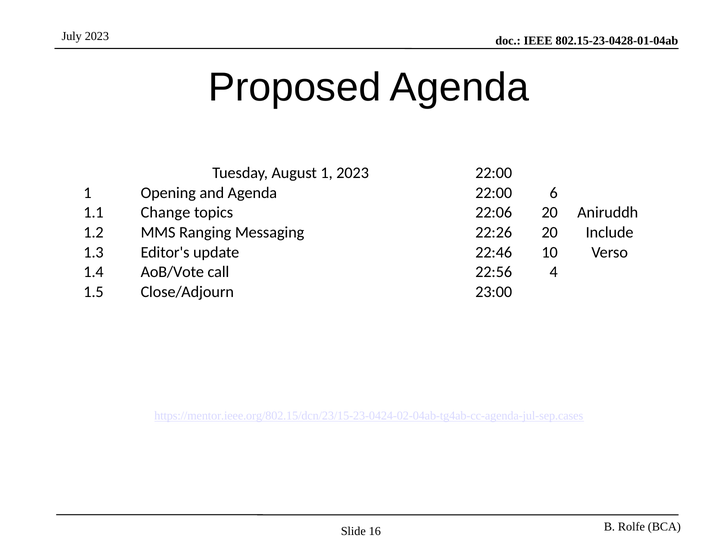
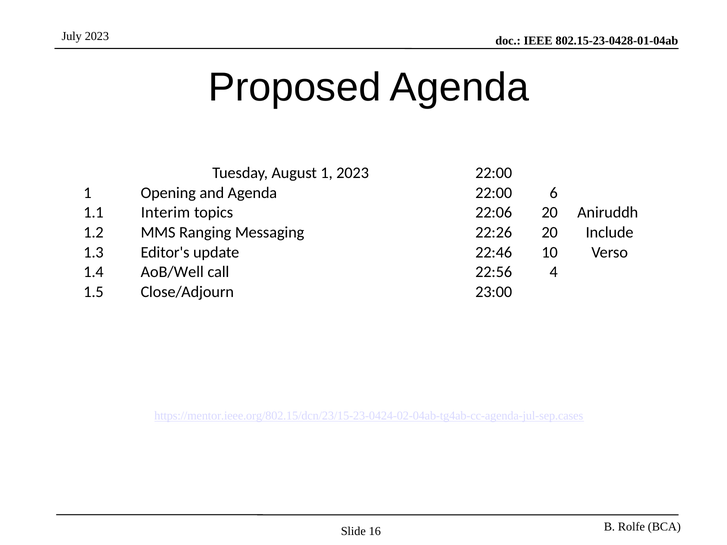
Change: Change -> Interim (165, 213)
AoB/Vote: AoB/Vote -> AoB/Well (172, 272)
